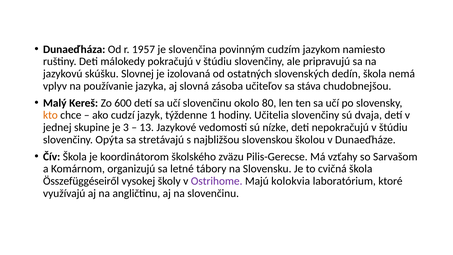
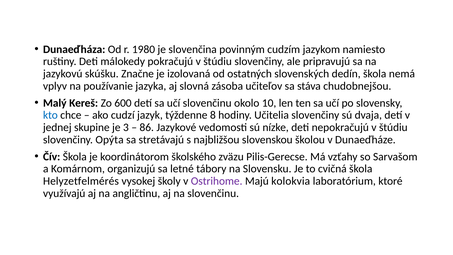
1957: 1957 -> 1980 (144, 49)
Slovnej: Slovnej -> Značne (138, 74)
80: 80 -> 10 (269, 103)
kto colour: orange -> blue (50, 115)
1: 1 -> 8 (213, 115)
13: 13 -> 86 (147, 127)
Összefüggéseiről: Összefüggéseiről -> Helyzetfelmérés (81, 181)
